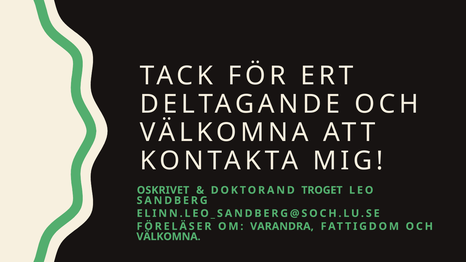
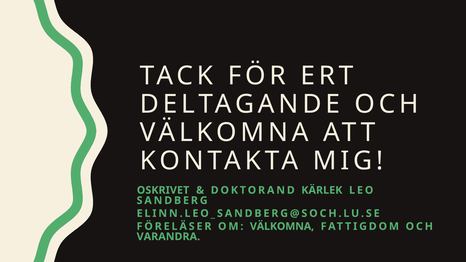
TROGET: TROGET -> KÄRLEK (322, 190)
OM VARANDRA: VARANDRA -> VÄLKOMNA (282, 226)
VÄLKOMNA: VÄLKOMNA -> VARANDRA (168, 237)
